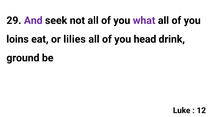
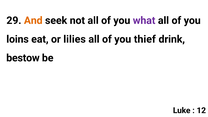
And colour: purple -> orange (33, 20)
head: head -> thief (145, 39)
ground: ground -> bestow (23, 58)
